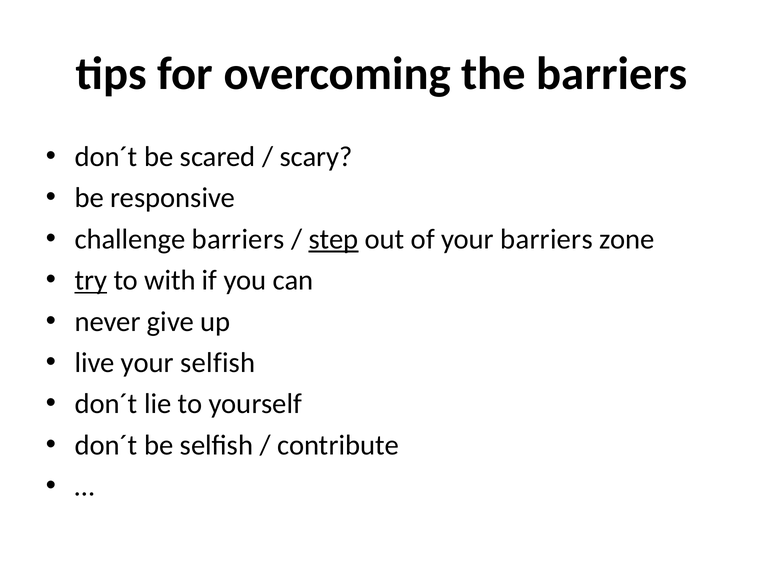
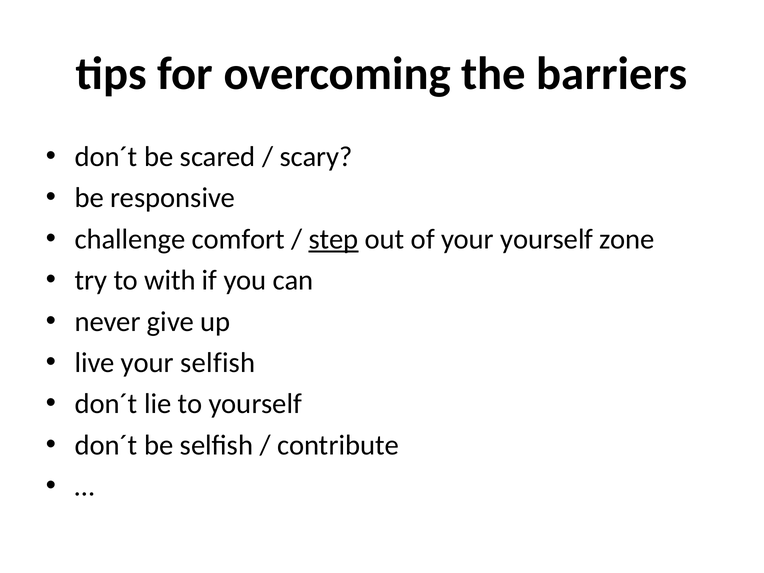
challenge barriers: barriers -> comfort (238, 239)
your barriers: barriers -> yourself (547, 239)
try underline: present -> none (91, 280)
